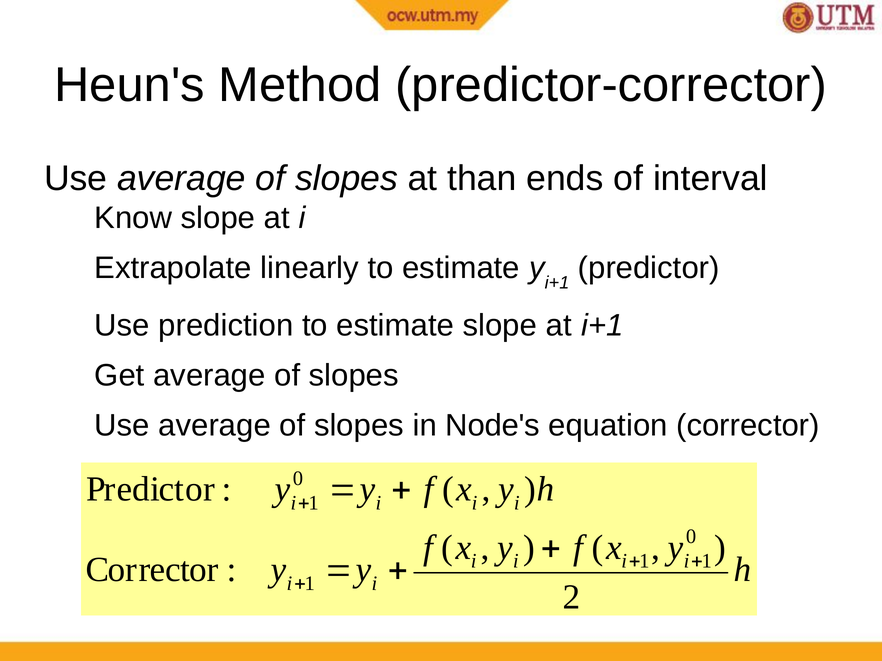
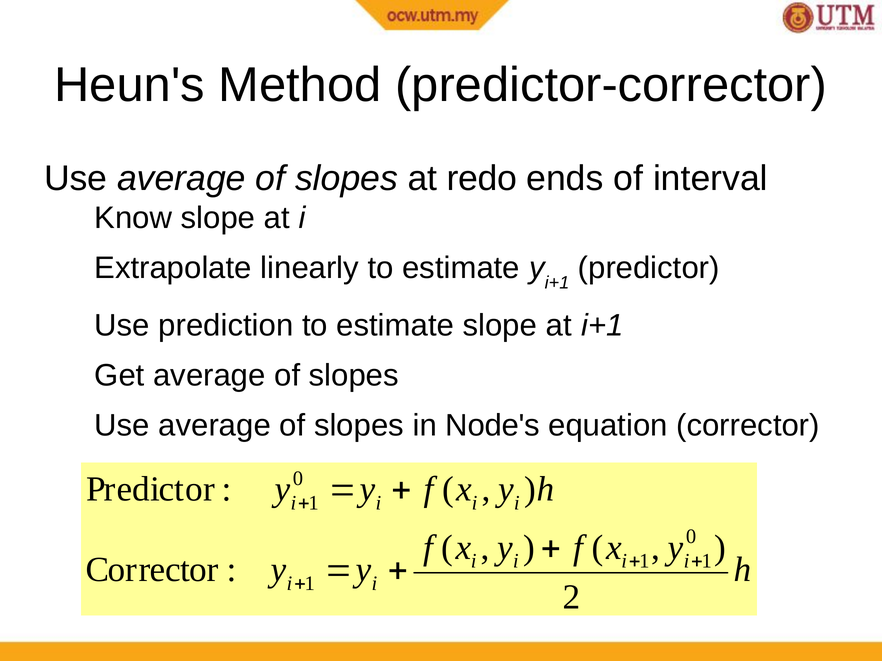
than: than -> redo (482, 179)
